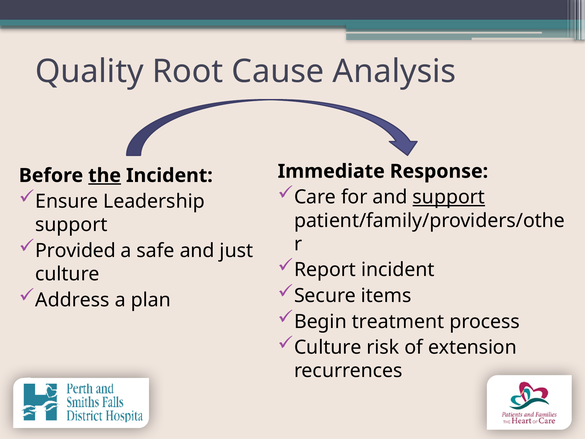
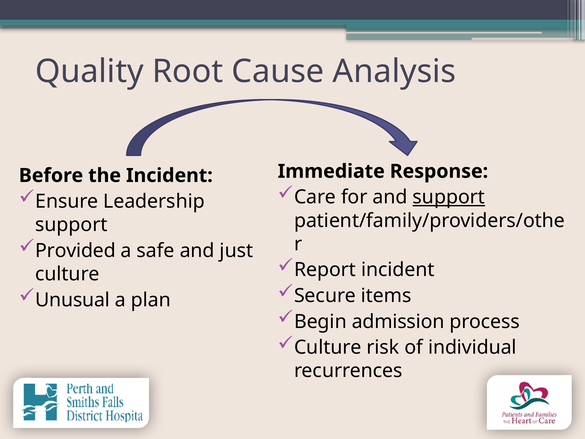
the underline: present -> none (105, 175)
Address: Address -> Unusual (73, 300)
treatment: treatment -> admission (398, 321)
extension: extension -> individual (472, 347)
